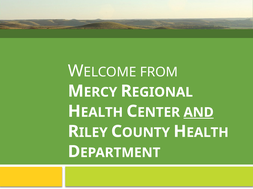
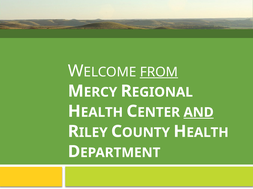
FROM underline: none -> present (159, 72)
